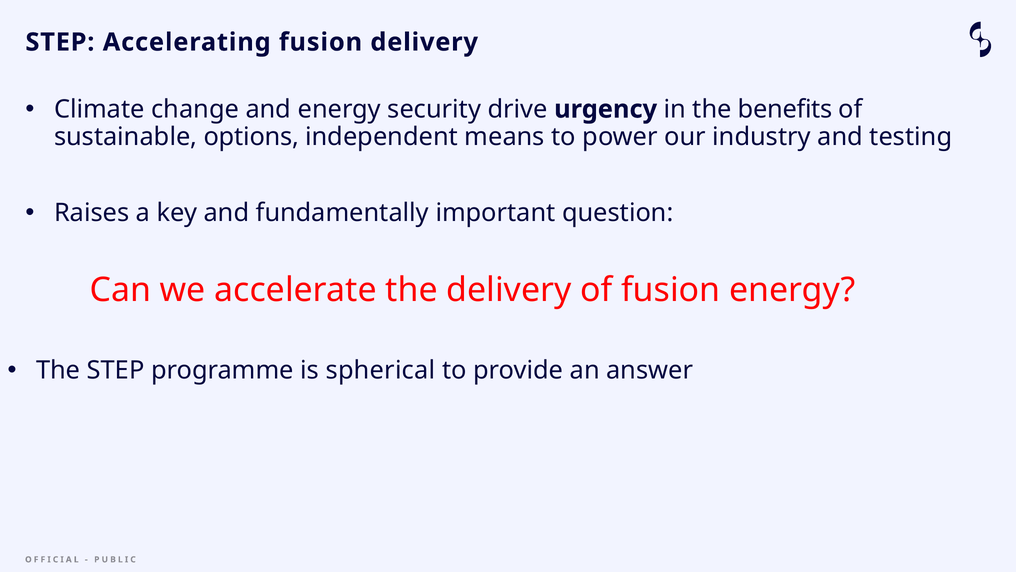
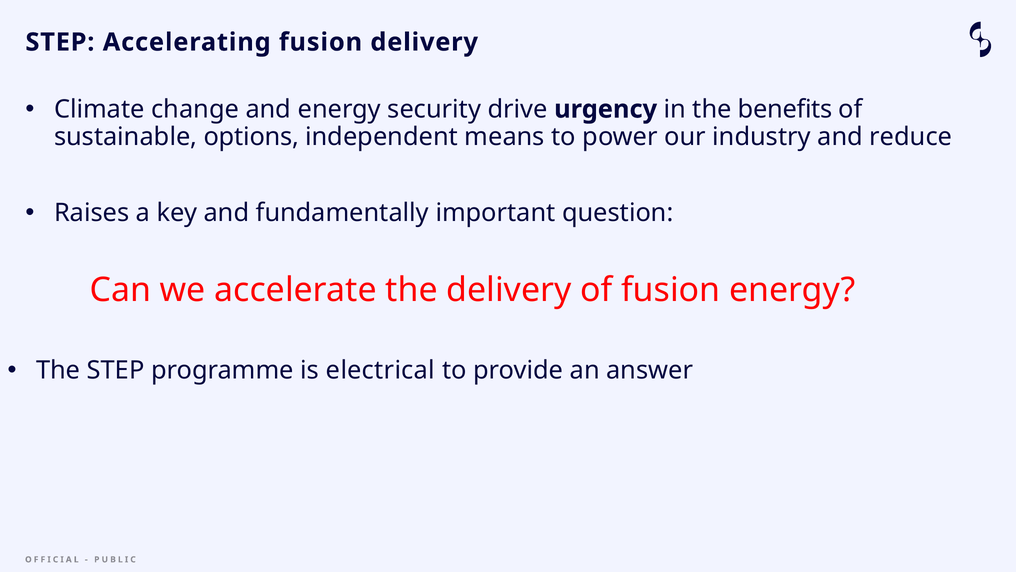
testing: testing -> reduce (911, 137)
spherical: spherical -> electrical (380, 370)
